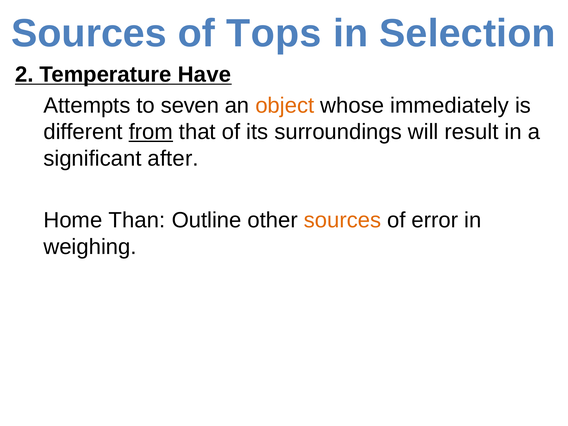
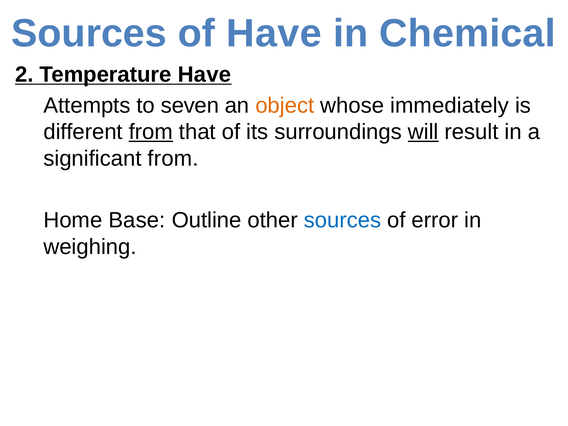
of Tops: Tops -> Have (274, 34)
Selection: Selection -> Chemical (467, 34)
will underline: none -> present (423, 132)
significant after: after -> from (173, 158)
Than: Than -> Base (137, 220)
sources colour: orange -> blue (343, 220)
